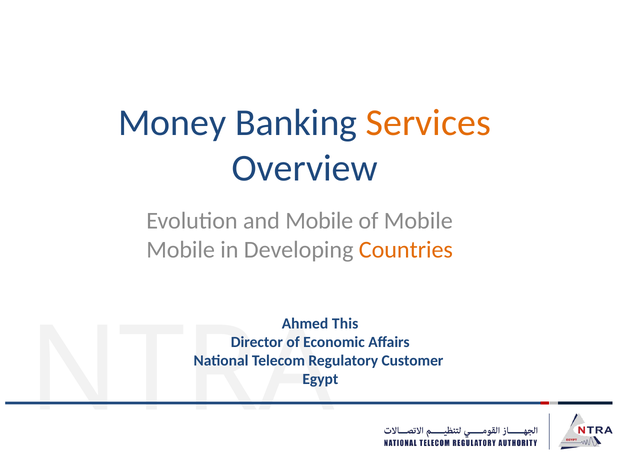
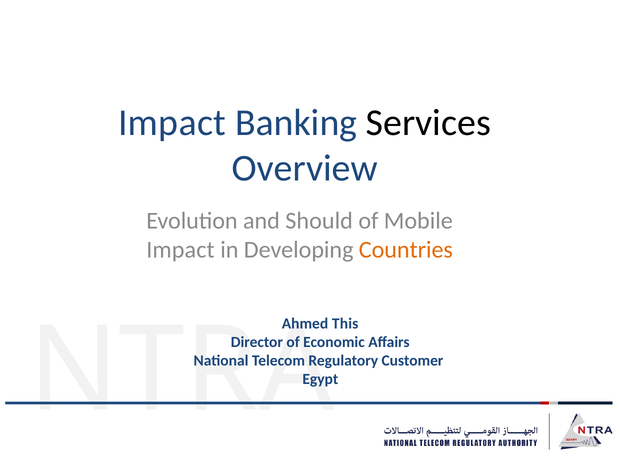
Money: Money -> Impact (172, 123)
Services colour: orange -> black (428, 123)
and Mobile: Mobile -> Should (319, 221)
Mobile: Mobile -> Impact (180, 250)
